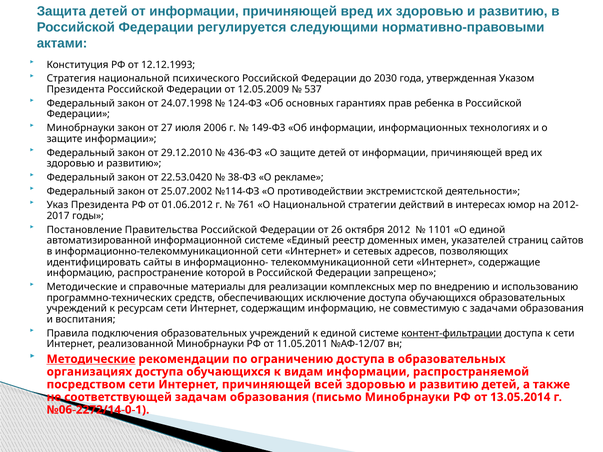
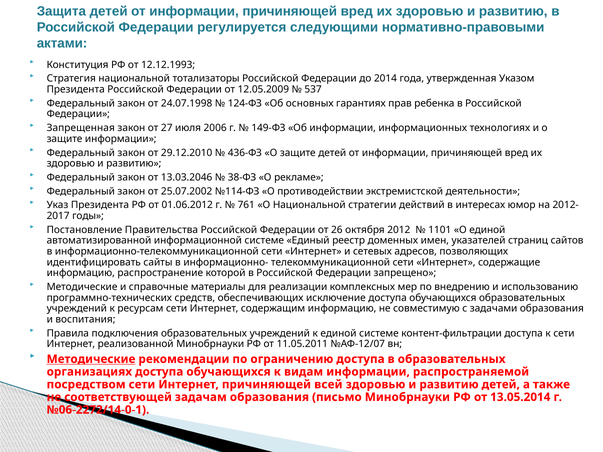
психического: психического -> тотализаторы (206, 79)
2030: 2030 -> 2014 (385, 79)
Минобрнауки: Минобрнауки -> Запрещенная (81, 128)
22.53.0420: 22.53.0420 -> 13.03.2046 (187, 177)
контент-фильтрации underline: present -> none (452, 333)
